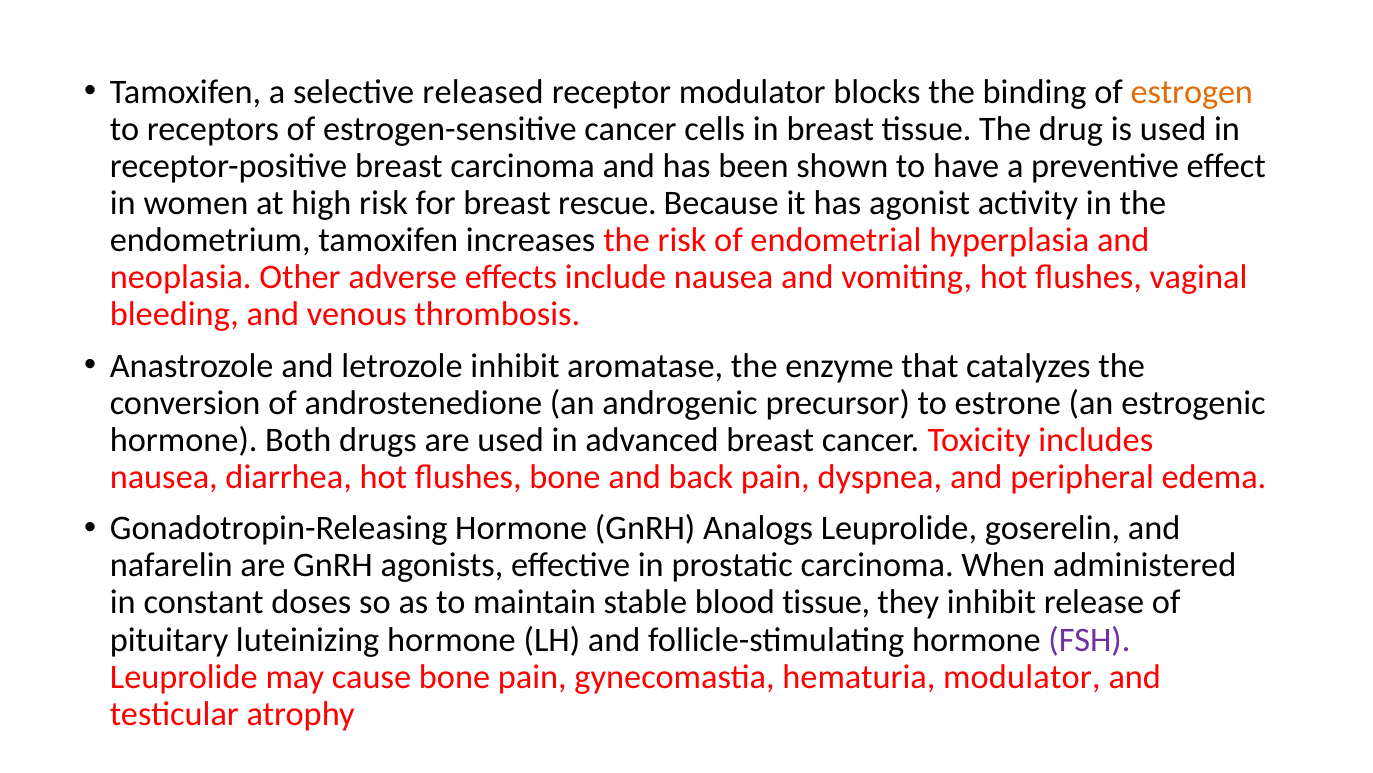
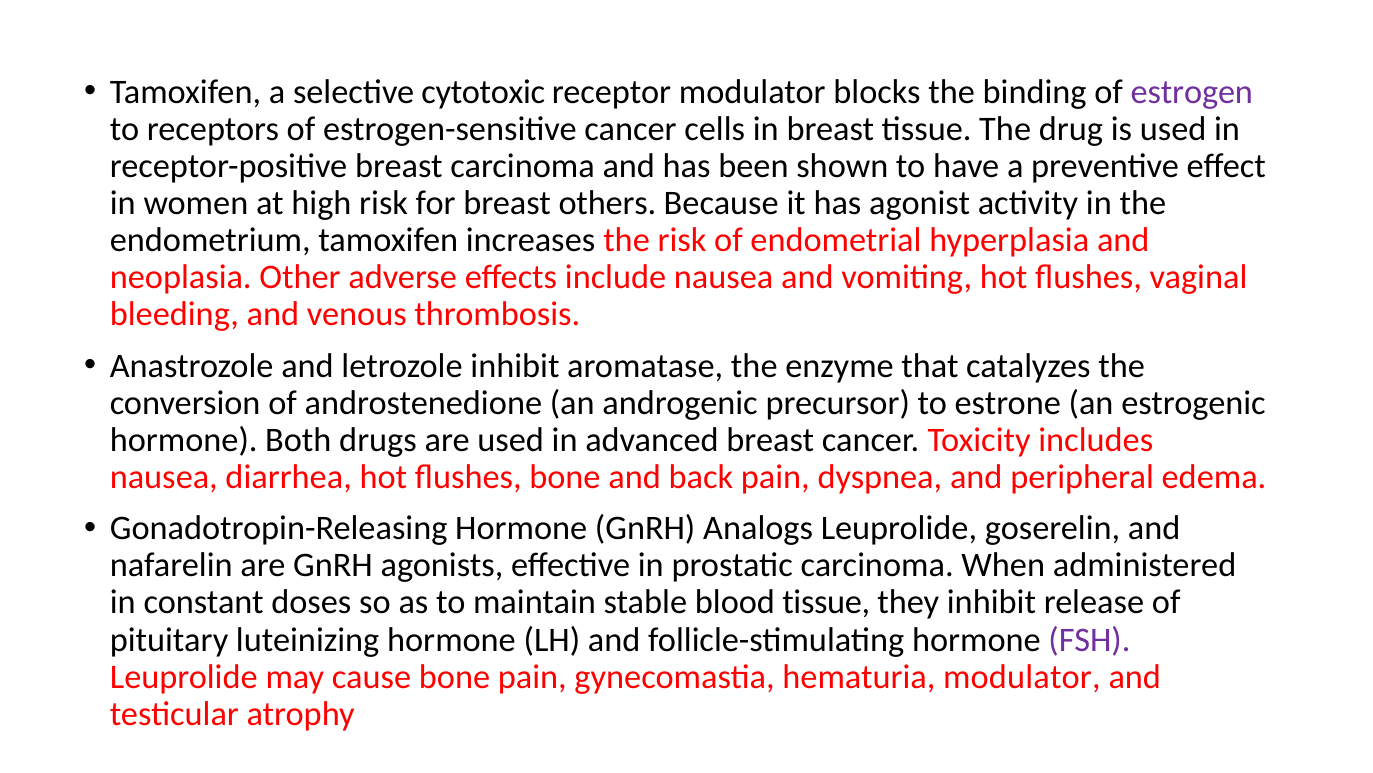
released: released -> cytotoxic (483, 92)
estrogen colour: orange -> purple (1192, 92)
rescue: rescue -> others (607, 203)
